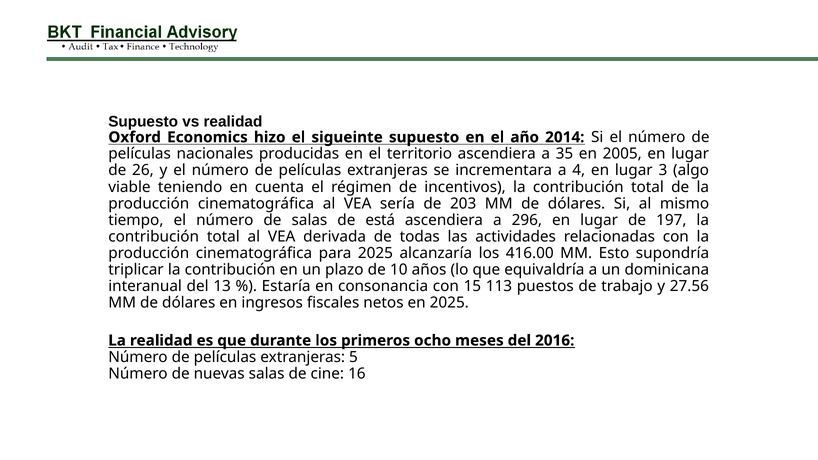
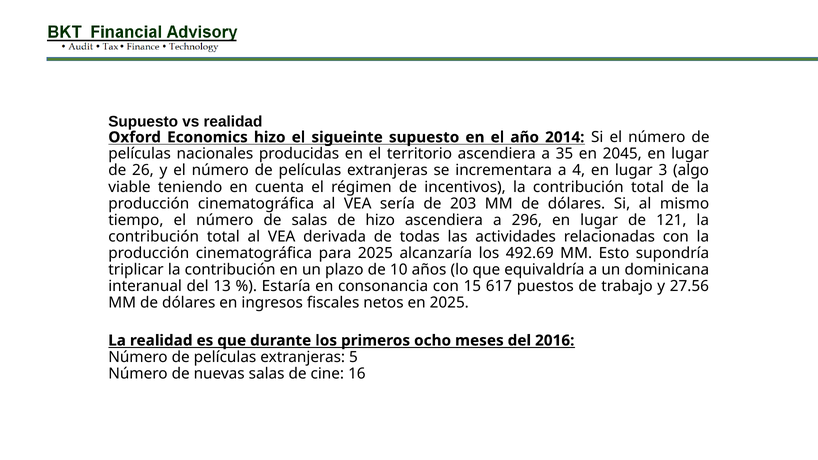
2005: 2005 -> 2045 (622, 154)
de está: está -> hizo (380, 220)
197: 197 -> 121 (671, 220)
416.00: 416.00 -> 492.69 (530, 253)
113: 113 -> 617 (499, 286)
